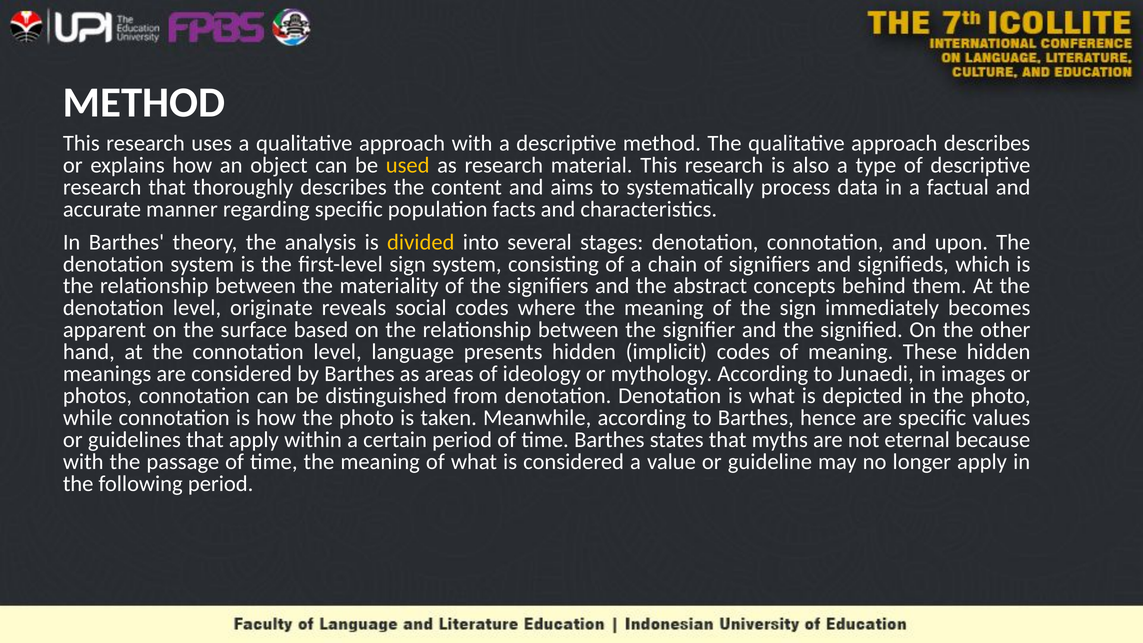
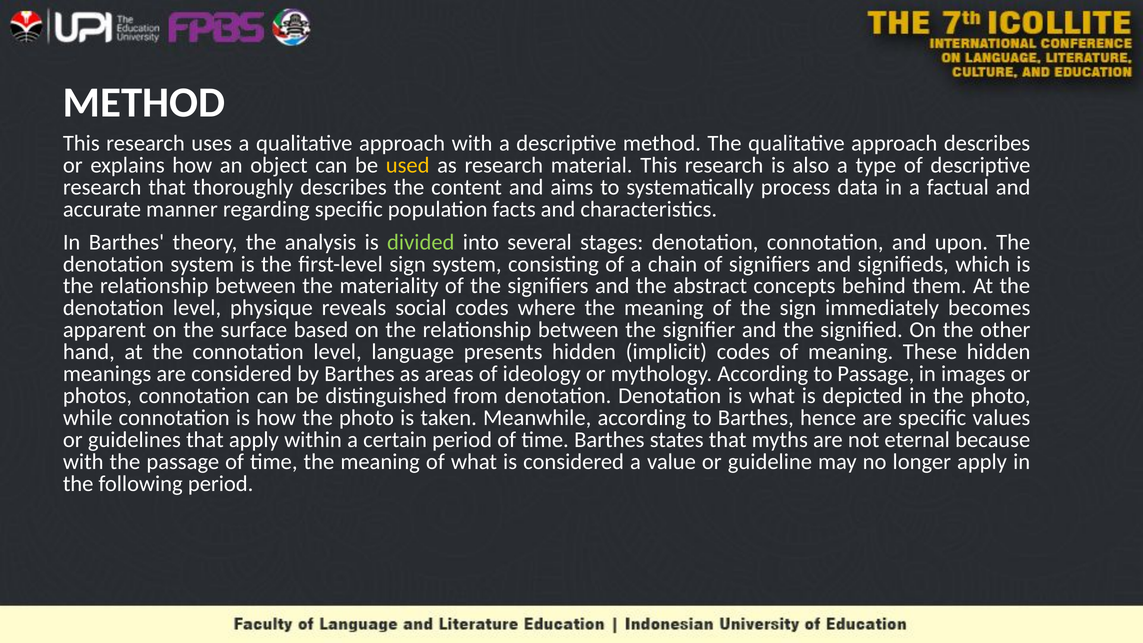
divided colour: yellow -> light green (421, 242)
originate: originate -> physique (271, 308)
to Junaedi: Junaedi -> Passage (876, 374)
